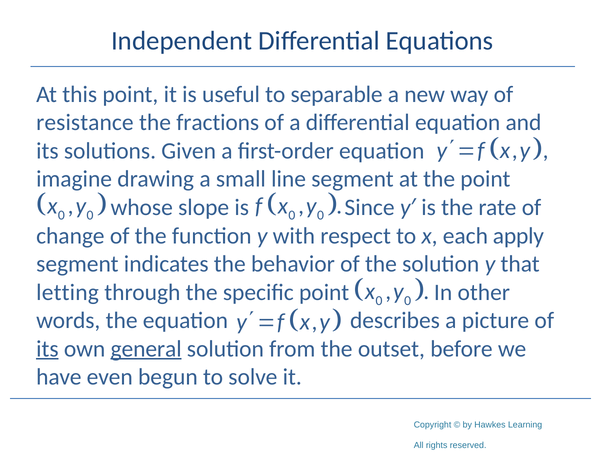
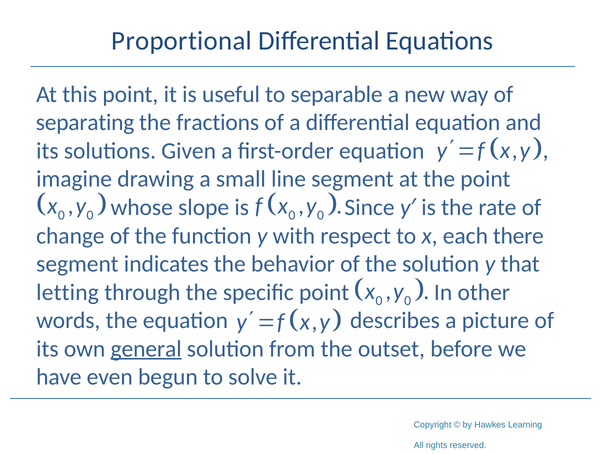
Independent: Independent -> Proportional (182, 41)
resistance: resistance -> separating (85, 123)
apply: apply -> there (518, 236)
its underline: present -> none (47, 349)
